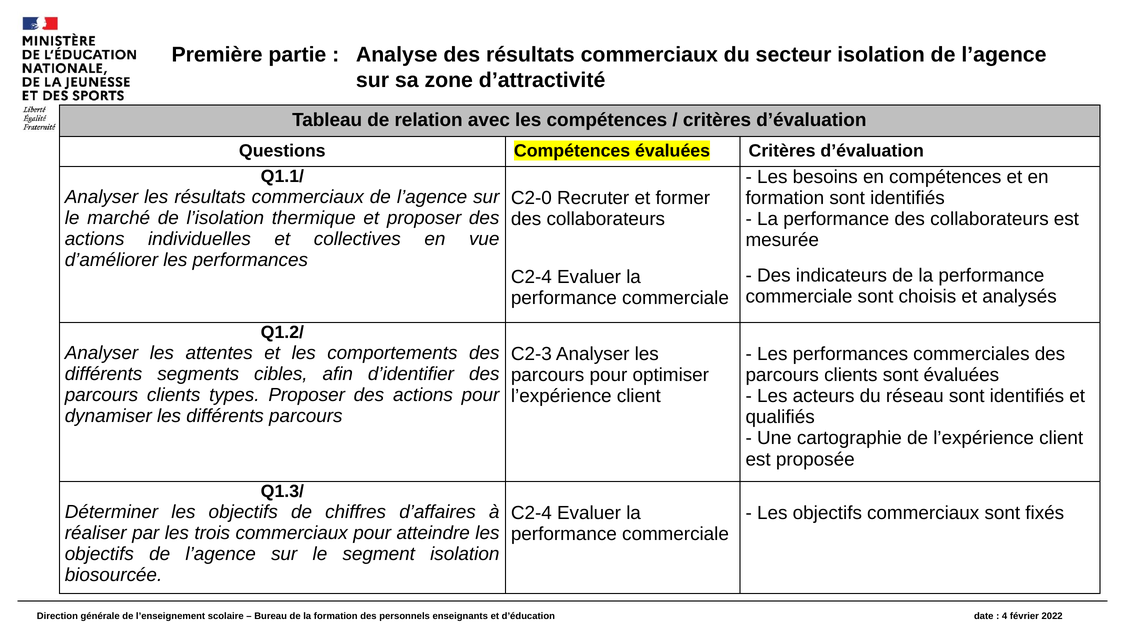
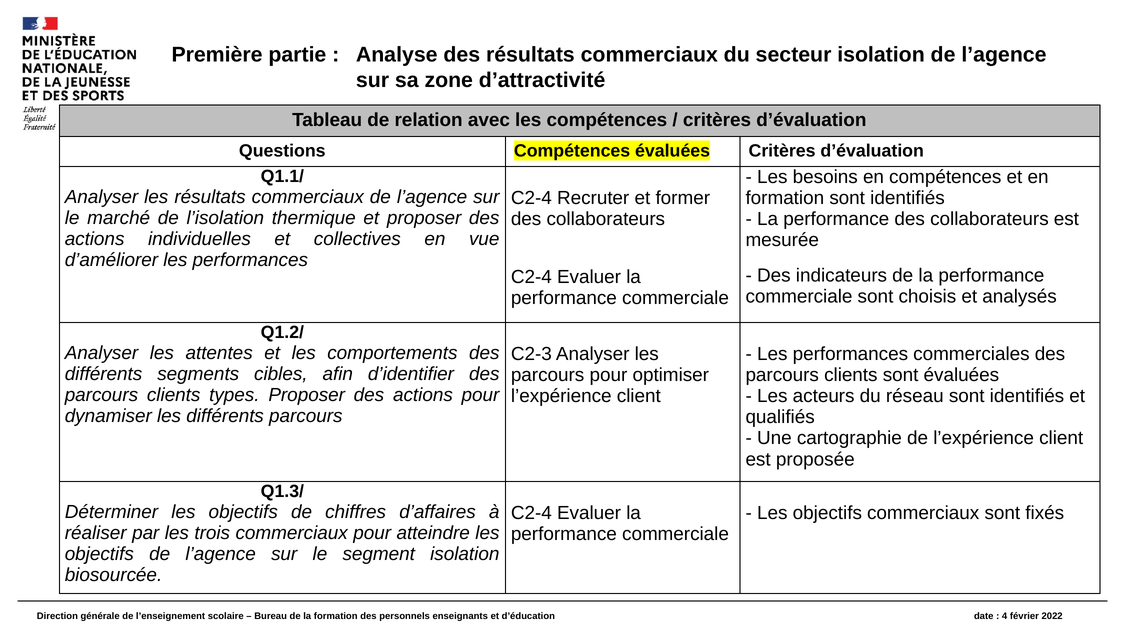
C2-0: C2-0 -> C2-4 (531, 198)
